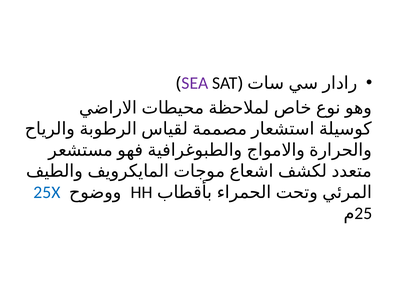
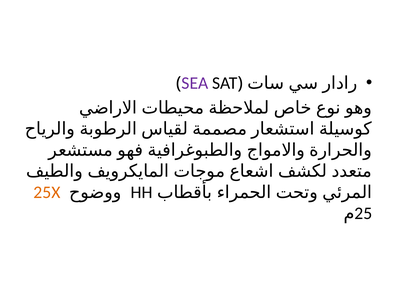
25X colour: blue -> orange (47, 192)
